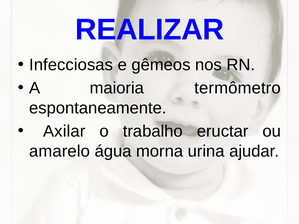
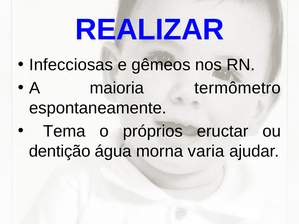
Axilar: Axilar -> Tema (64, 131)
trabalho: trabalho -> próprios (153, 131)
amarelo: amarelo -> dentição (60, 151)
urina: urina -> varia (206, 151)
